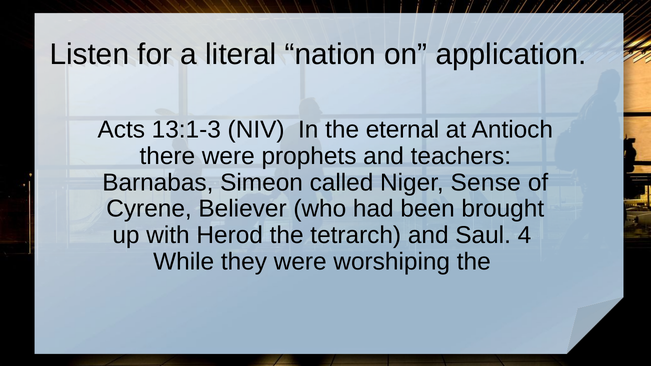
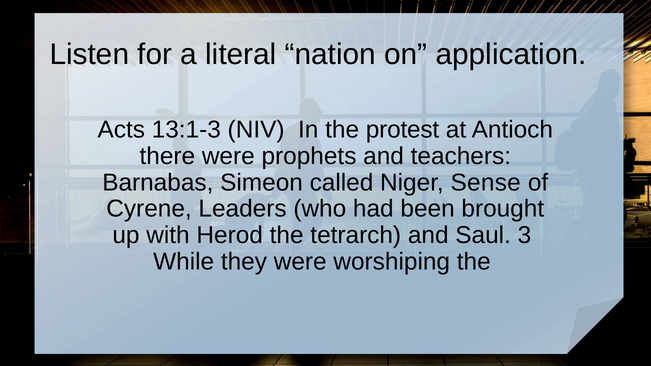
eternal: eternal -> protest (403, 130)
Believer: Believer -> Leaders (243, 209)
4: 4 -> 3 (525, 235)
